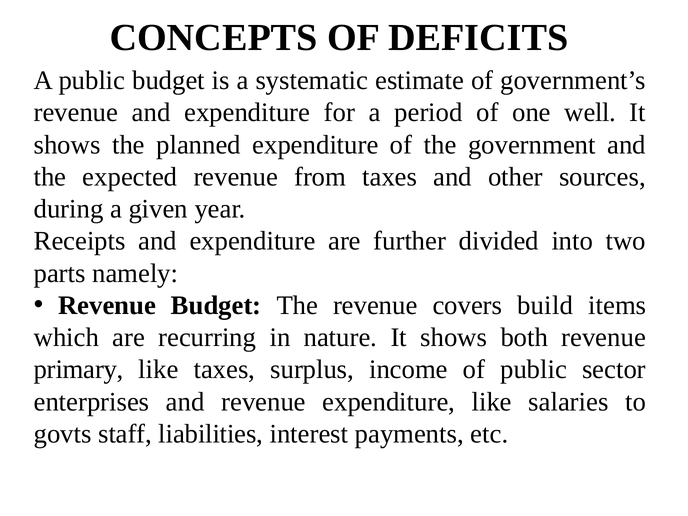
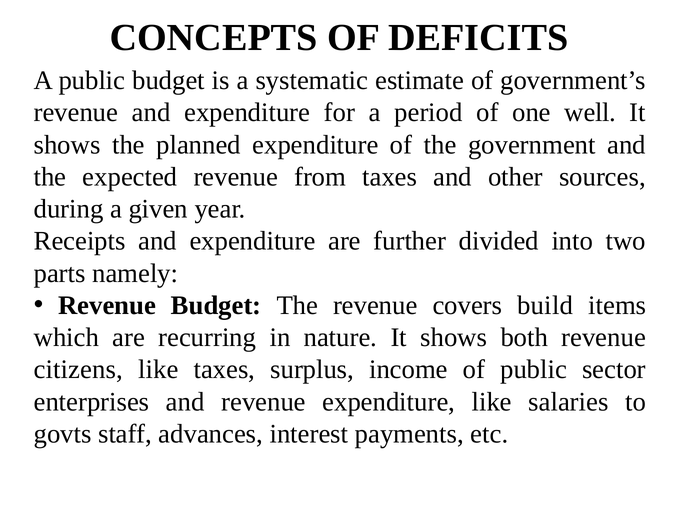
primary: primary -> citizens (78, 370)
liabilities: liabilities -> advances (211, 434)
